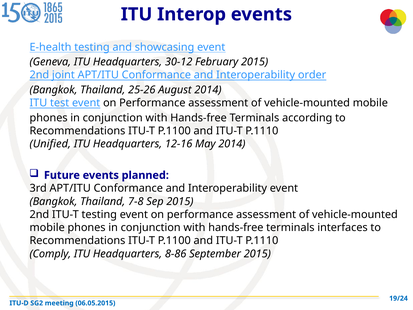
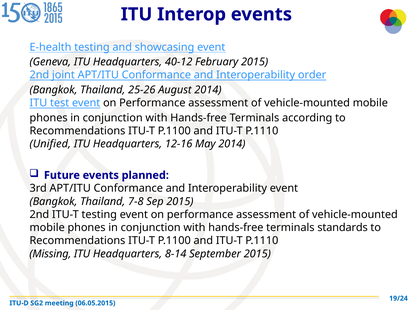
30-12: 30-12 -> 40-12 (179, 62)
interfaces: interfaces -> standards (343, 227)
Comply: Comply -> Missing (50, 254)
8-86: 8-86 -> 8-14 (176, 254)
